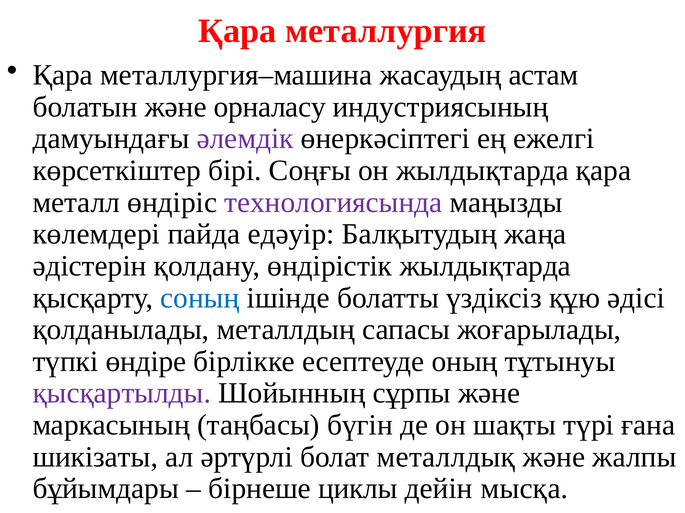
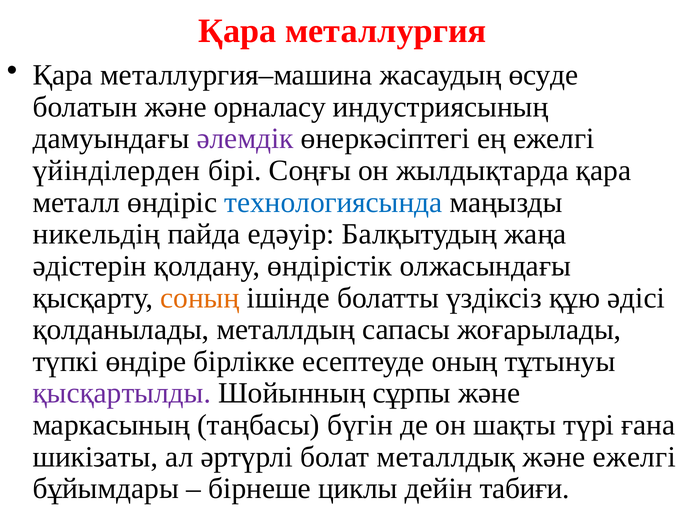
астам: астам -> өсуде (543, 75)
көрсеткіштер: көрсеткіштер -> үйiндiлерден (117, 171)
технологиясында colour: purple -> blue (333, 203)
көлемдері: көлемдері -> никельдің (96, 234)
өндiрiстiк жылдықтарда: жылдықтарда -> олжасындағы (485, 266)
соның colour: blue -> orange (200, 298)
және жалпы: жалпы -> ежелгi (634, 458)
мысқа: мысқа -> табиғи (525, 489)
